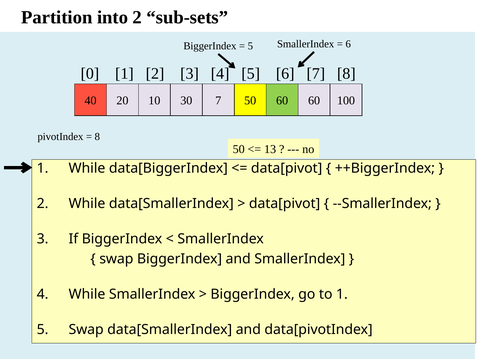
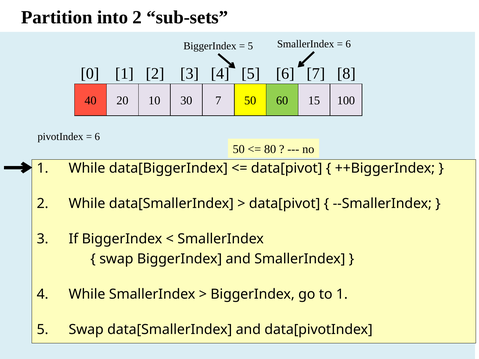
60 60: 60 -> 15 (314, 101)
8: 8 -> 6 (97, 137)
13: 13 -> 80 (270, 149)
